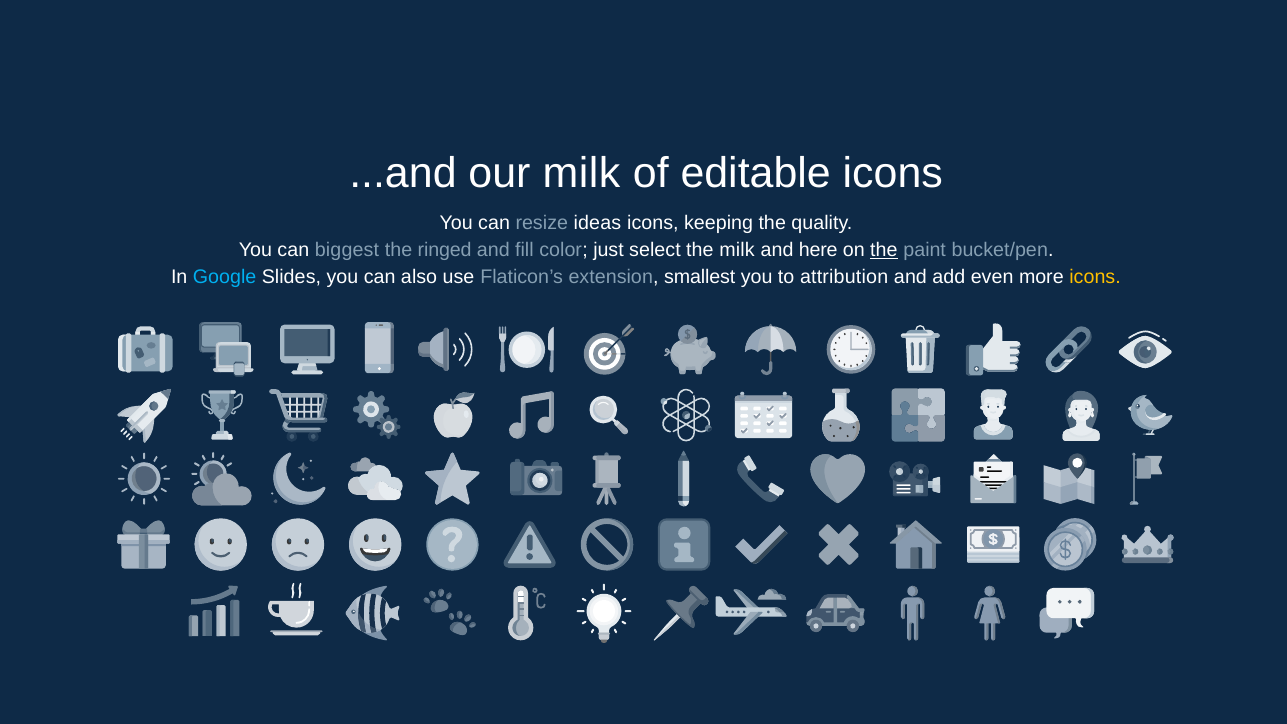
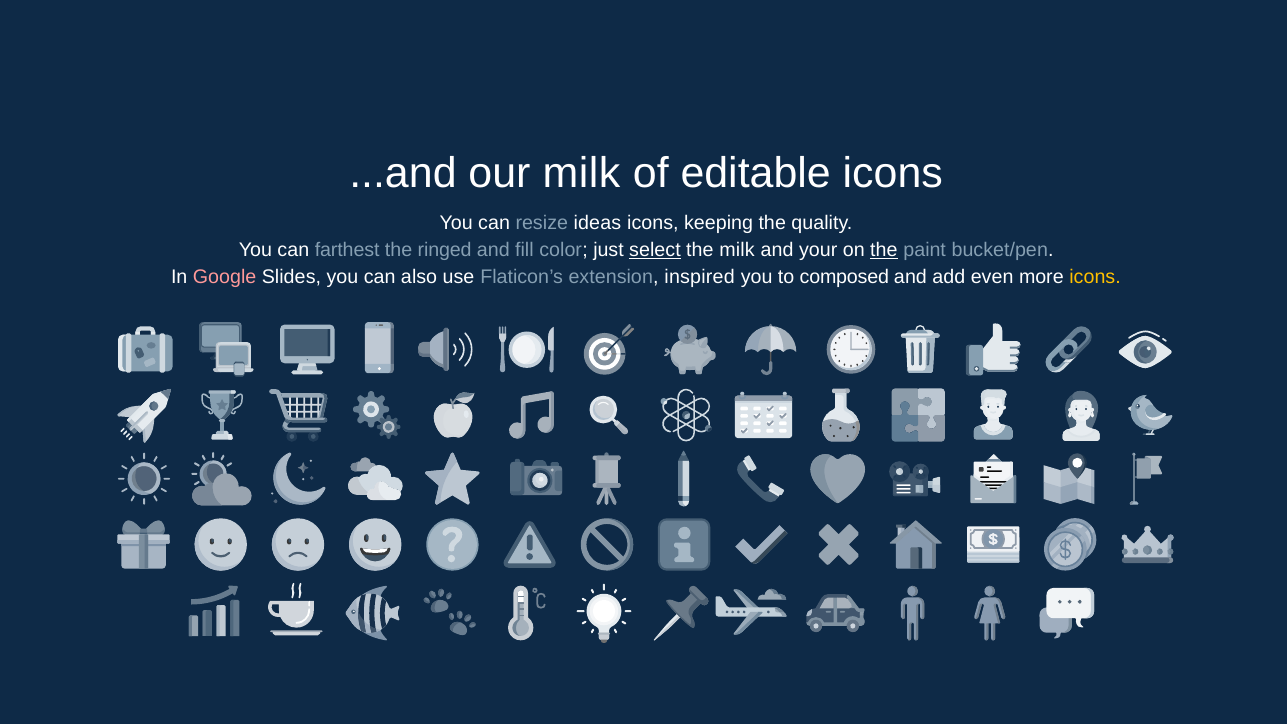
biggest: biggest -> farthest (347, 250)
select underline: none -> present (655, 250)
here: here -> your (818, 250)
Google colour: light blue -> pink (225, 277)
smallest: smallest -> inspired (700, 277)
attribution: attribution -> composed (844, 277)
